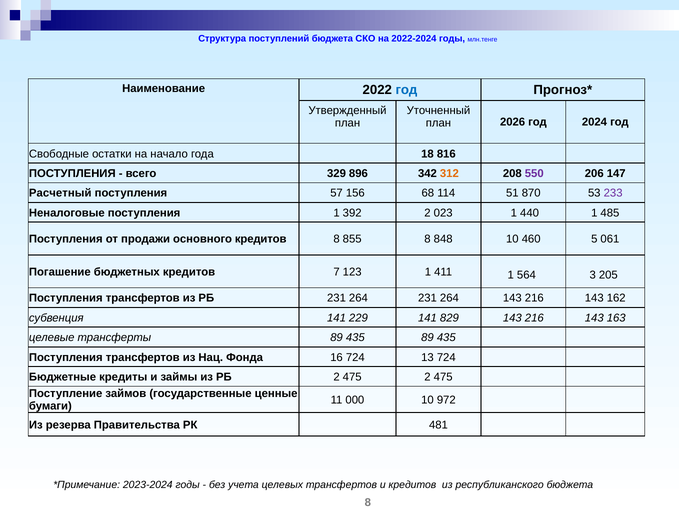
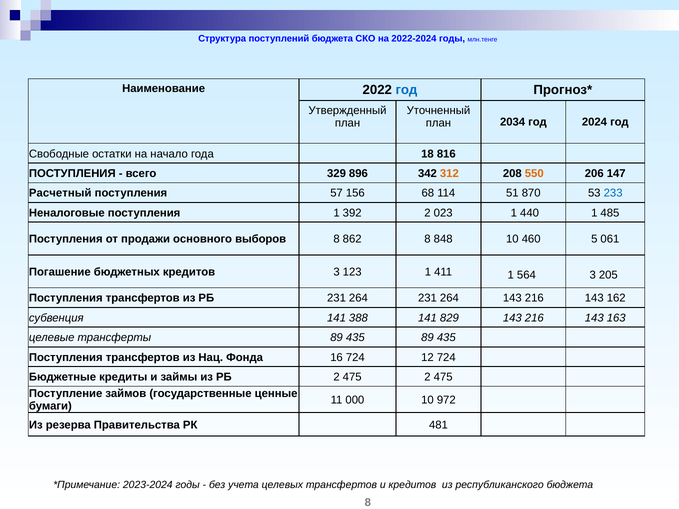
2026: 2026 -> 2034 (513, 122)
550 colour: purple -> orange (534, 174)
233 colour: purple -> blue (613, 193)
основного кредитов: кредитов -> выборов (261, 239)
855: 855 -> 862 (352, 239)
кредитов 7: 7 -> 3 (337, 272)
229: 229 -> 388 (358, 318)
13: 13 -> 12 (427, 357)
